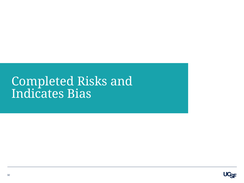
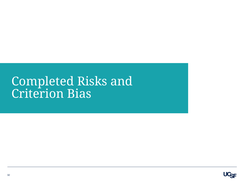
Indicates: Indicates -> Criterion (38, 94)
